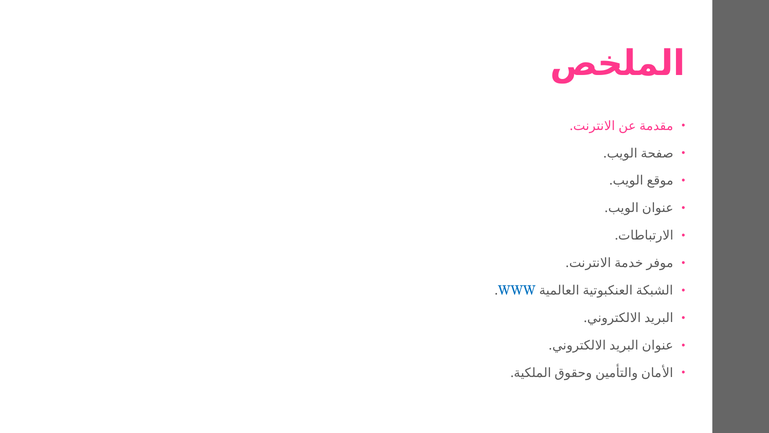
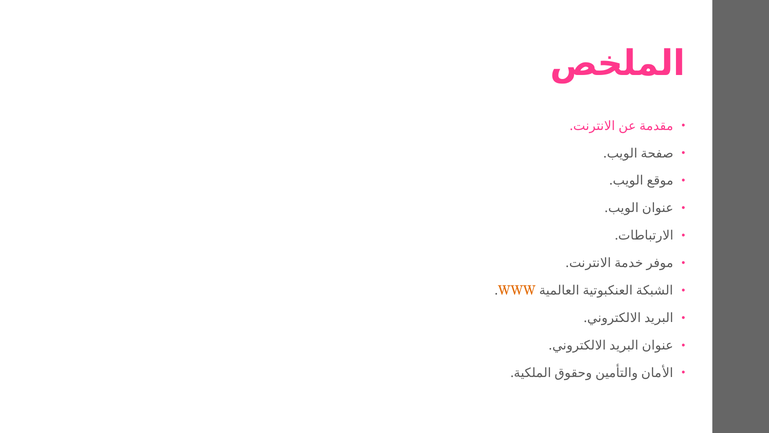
WWW colour: blue -> orange (517, 290)
